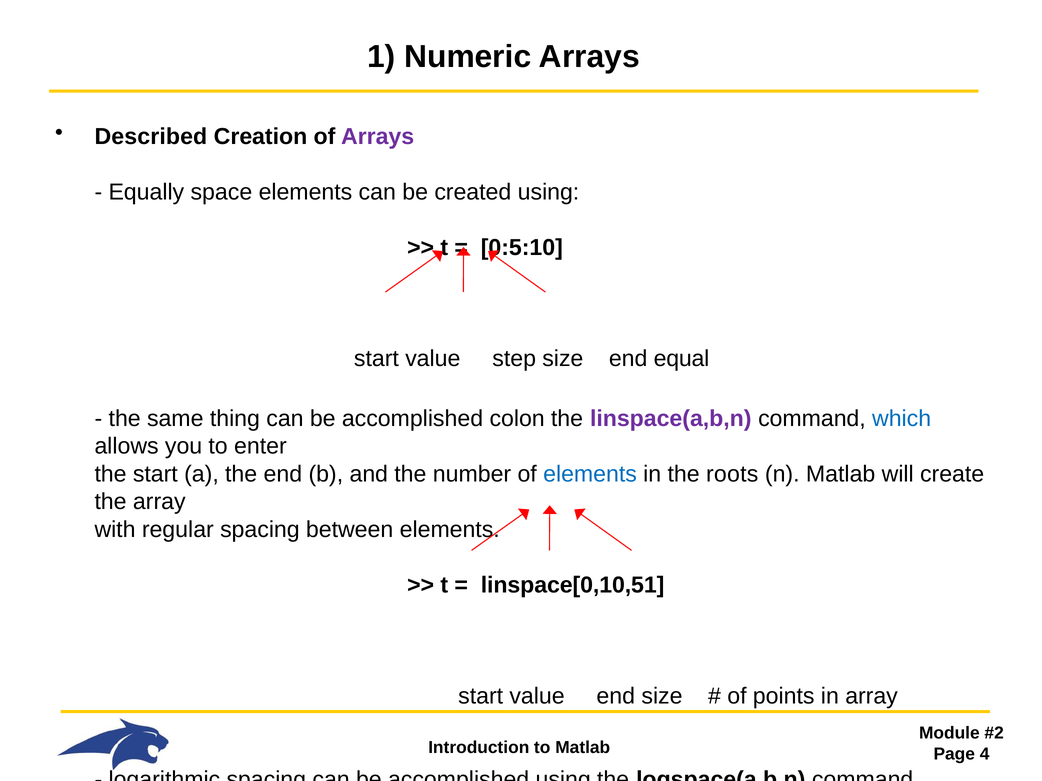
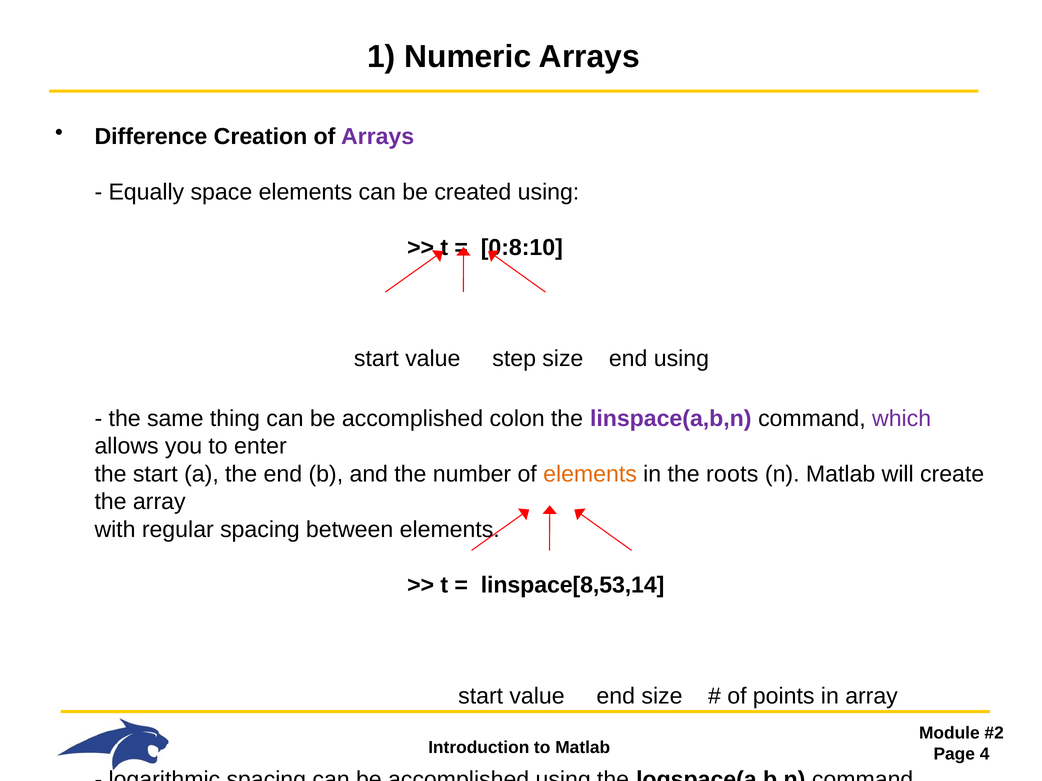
Described: Described -> Difference (151, 136)
0:5:10: 0:5:10 -> 0:8:10 (522, 248)
end equal: equal -> using (681, 359)
which colour: blue -> purple (902, 419)
elements colour: blue -> orange (590, 474)
linspace[0,10,51: linspace[0,10,51 -> linspace[8,53,14 (573, 585)
